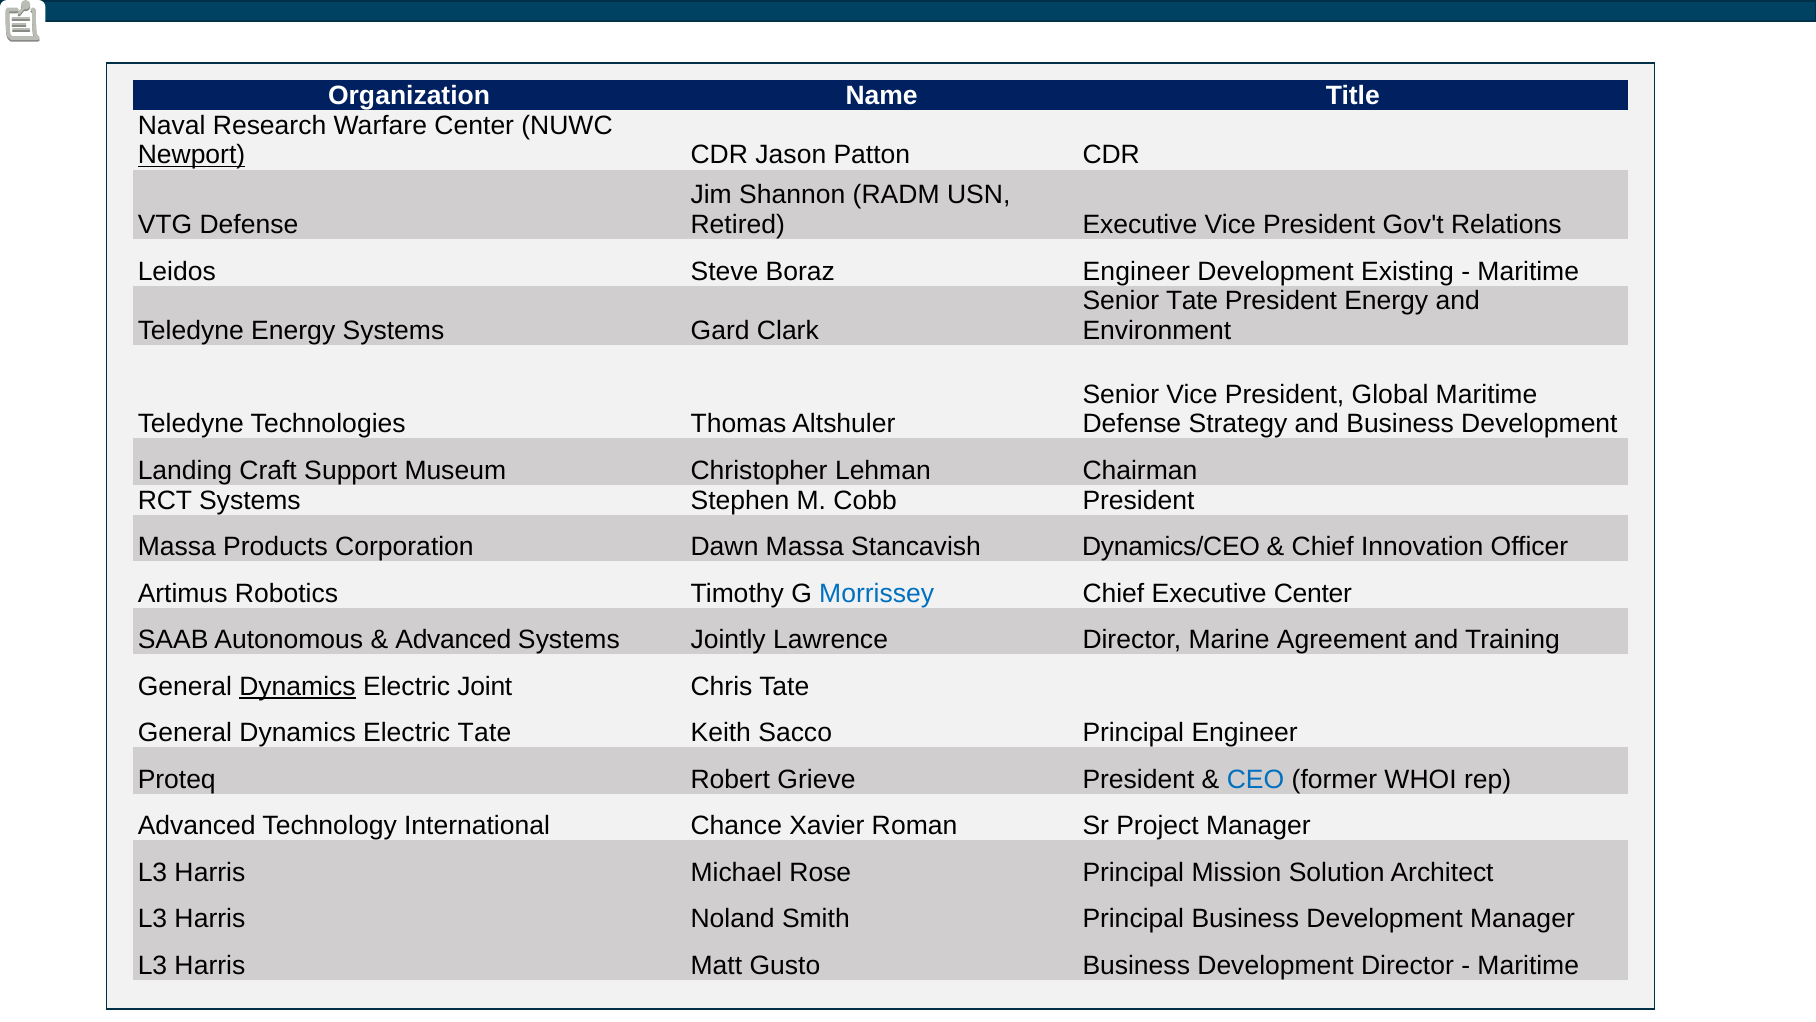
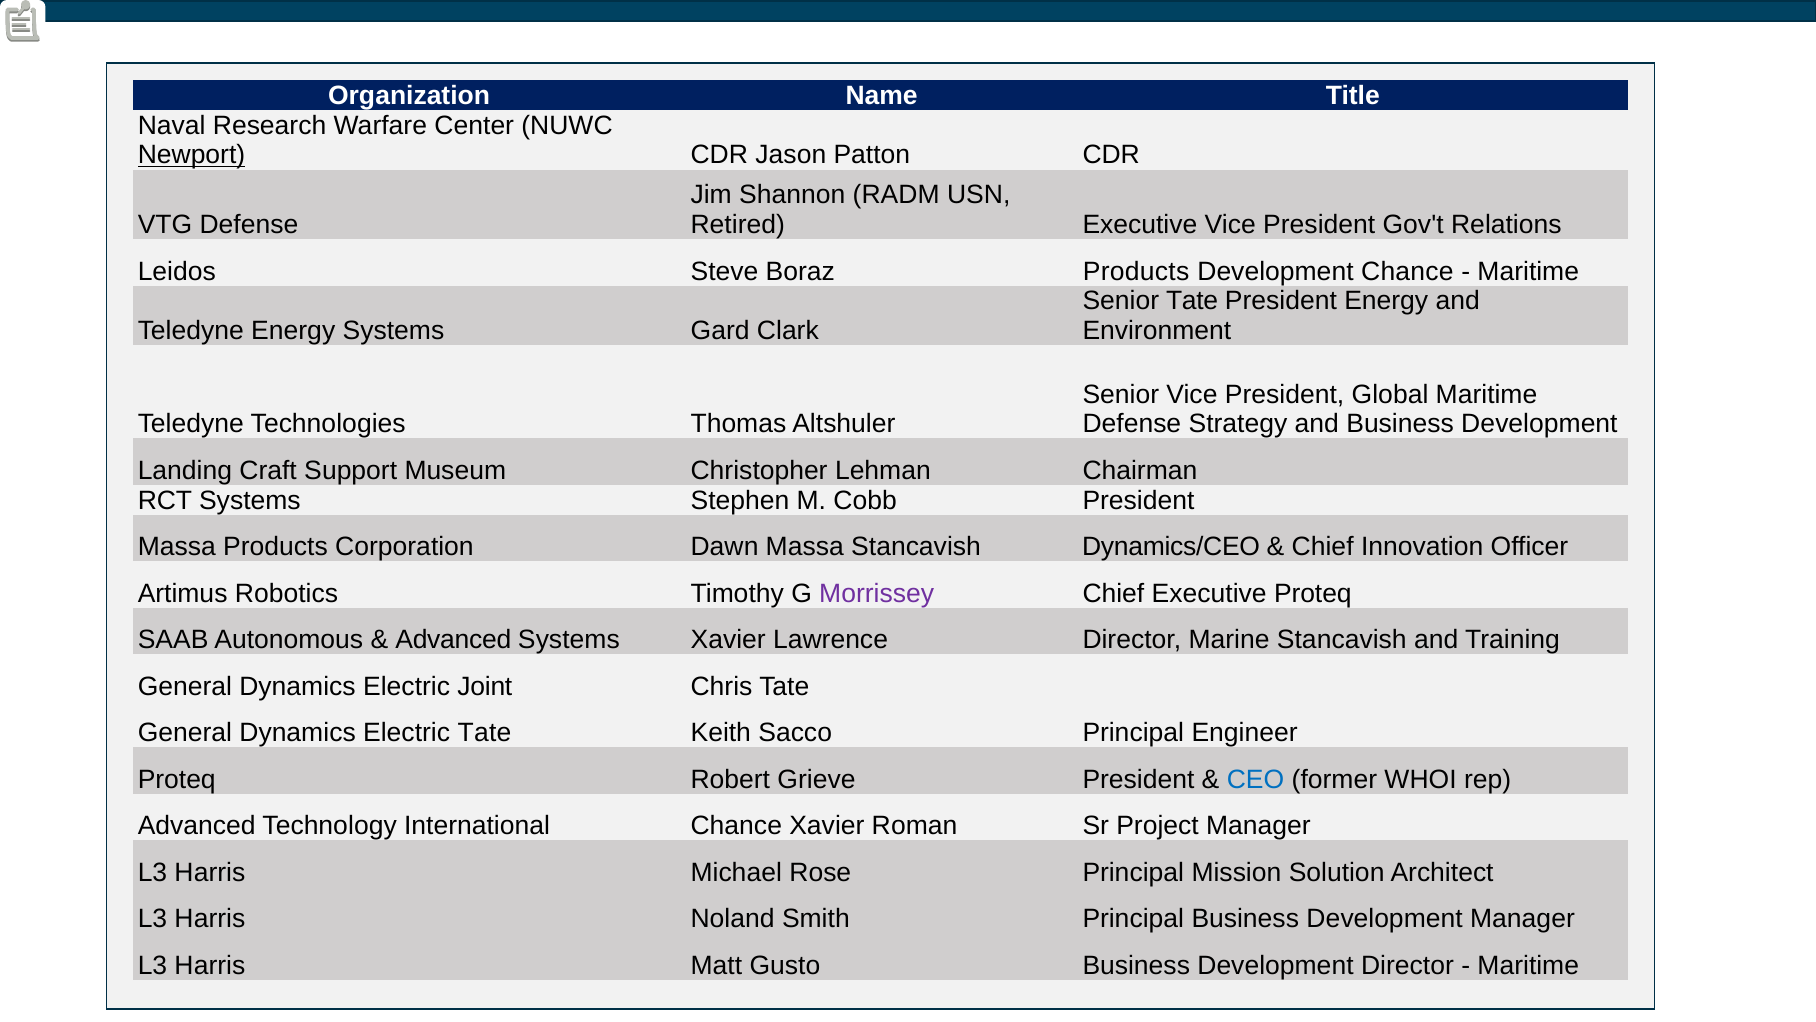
Boraz Engineer: Engineer -> Products (1136, 271)
Development Existing: Existing -> Chance (1407, 271)
Morrissey colour: blue -> purple (877, 593)
Executive Center: Center -> Proteq (1313, 593)
Systems Jointly: Jointly -> Xavier (728, 640)
Marine Agreement: Agreement -> Stancavish (1342, 640)
Dynamics underline: present -> none (298, 686)
